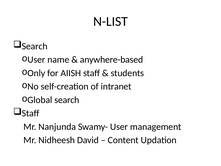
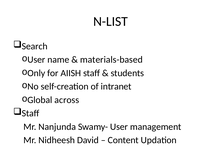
anywhere-based: anywhere-based -> materials-based (111, 60)
Global search: search -> across (67, 100)
